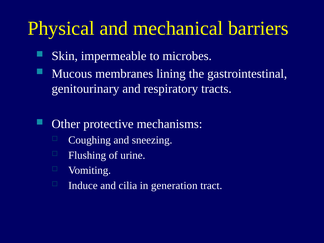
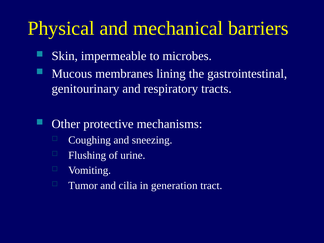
Induce: Induce -> Tumor (83, 185)
